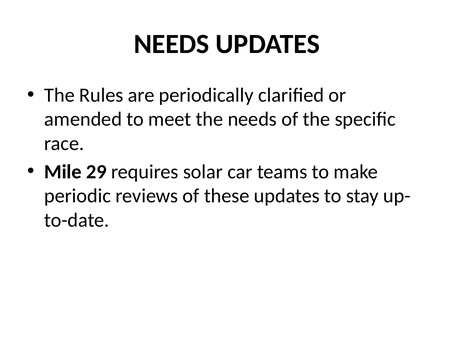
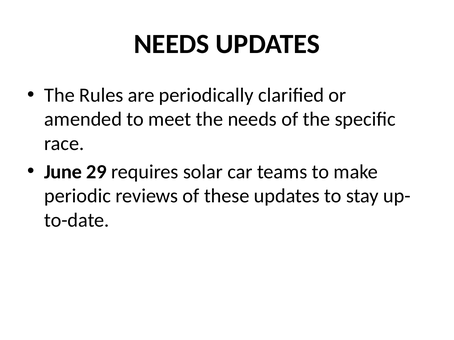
Mile: Mile -> June (63, 172)
